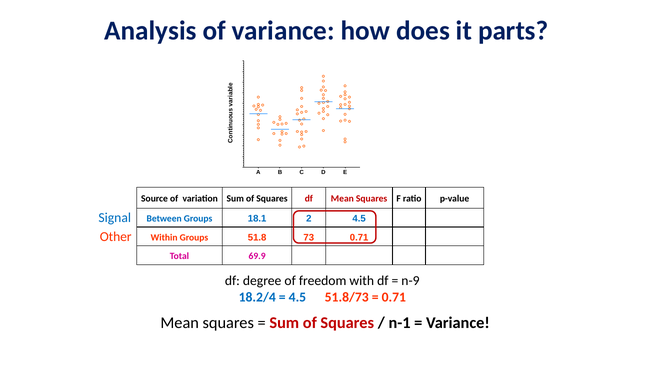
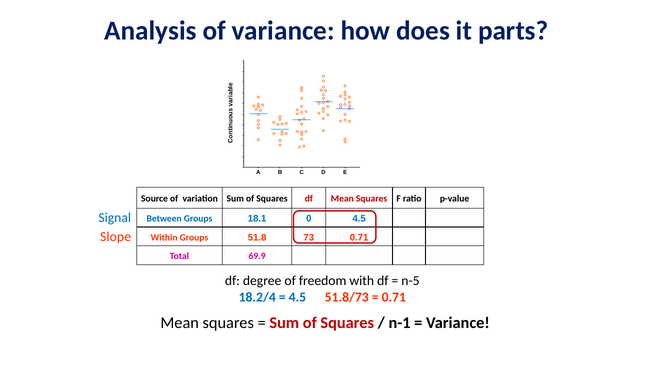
2: 2 -> 0 (309, 218)
Other: Other -> Slope (116, 236)
n-9: n-9 -> n-5 (410, 280)
